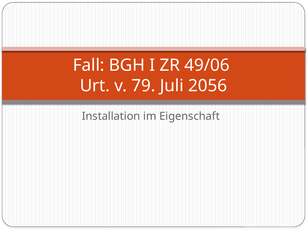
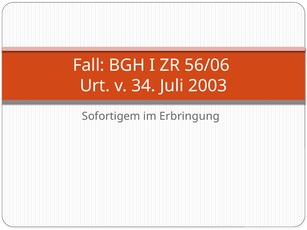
49/06: 49/06 -> 56/06 (207, 65)
79: 79 -> 34 (143, 86)
2056: 2056 -> 2003 (208, 86)
Installation: Installation -> Sofortigem (111, 116)
Eigenschaft: Eigenschaft -> Erbringung (189, 116)
